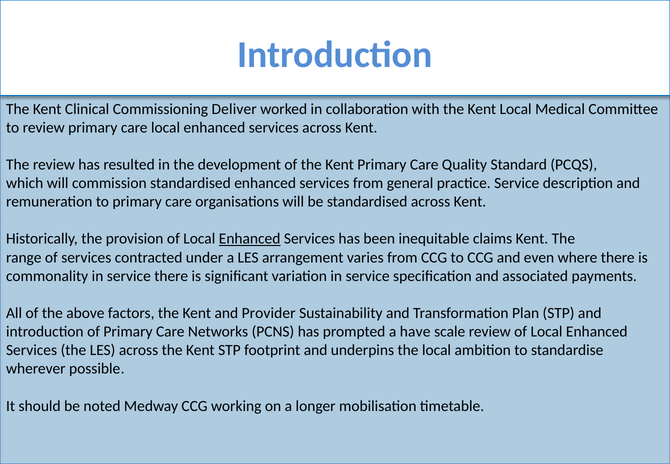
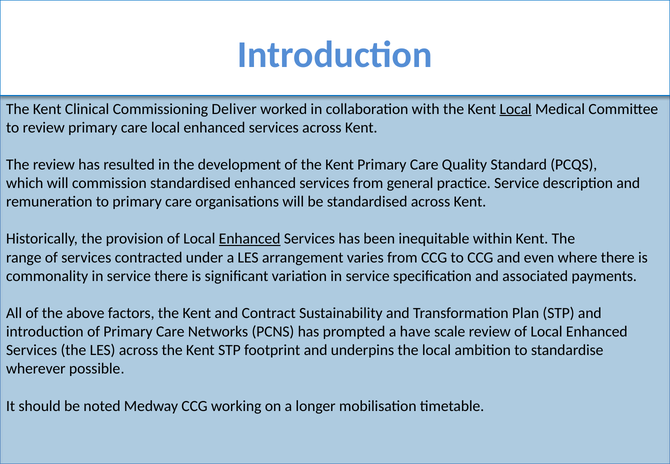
Local underline: none -> present (516, 109)
claims: claims -> within (493, 239)
Provider: Provider -> Contract (269, 313)
